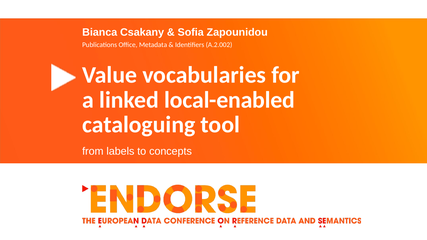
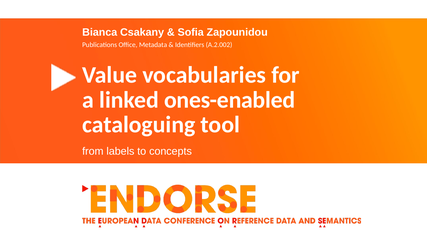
local-enabled: local-enabled -> ones-enabled (230, 100)
